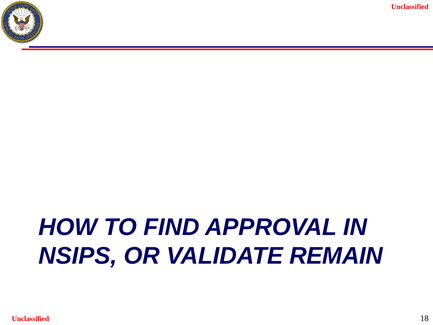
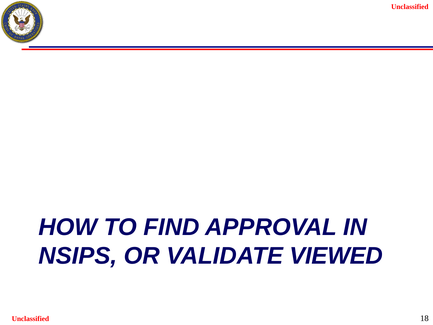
REMAIN: REMAIN -> VIEWED (336, 256)
